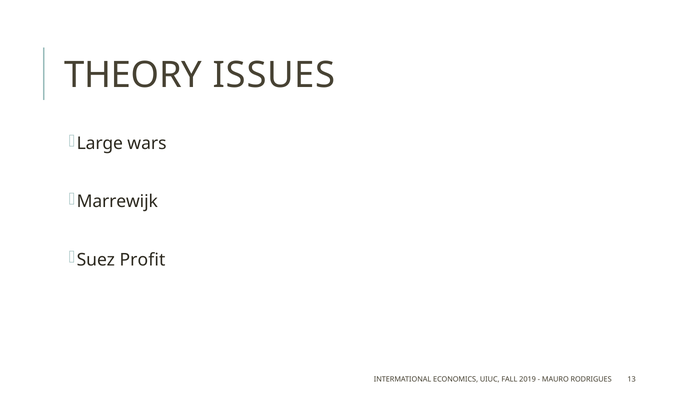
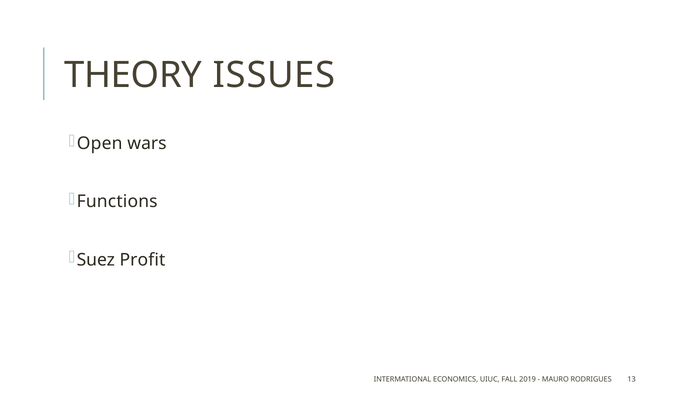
Large: Large -> Open (100, 143)
Marrewijk: Marrewijk -> Functions (117, 201)
